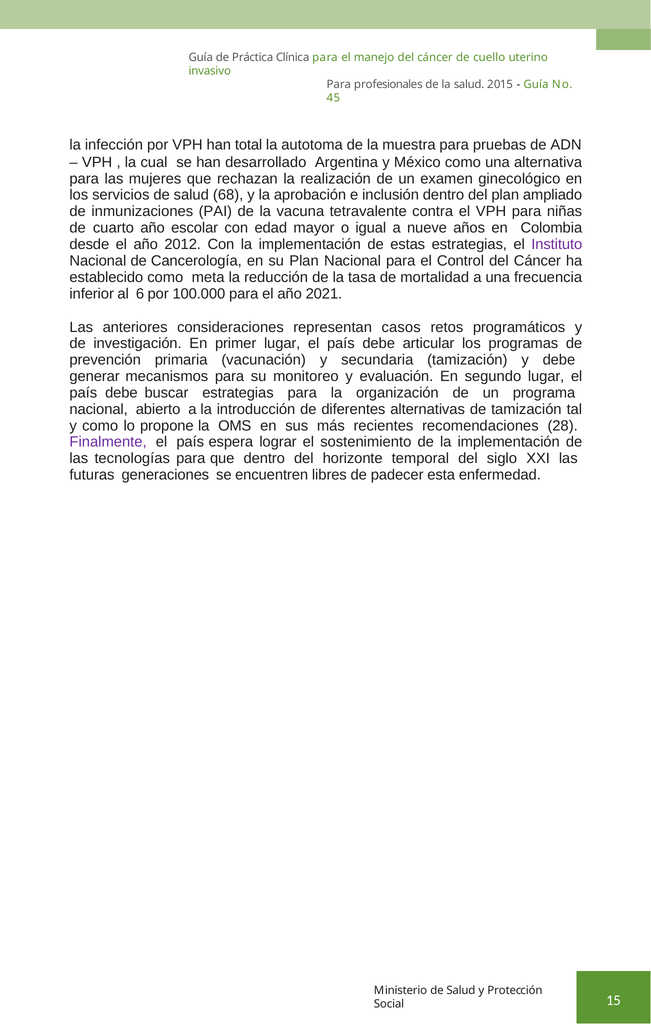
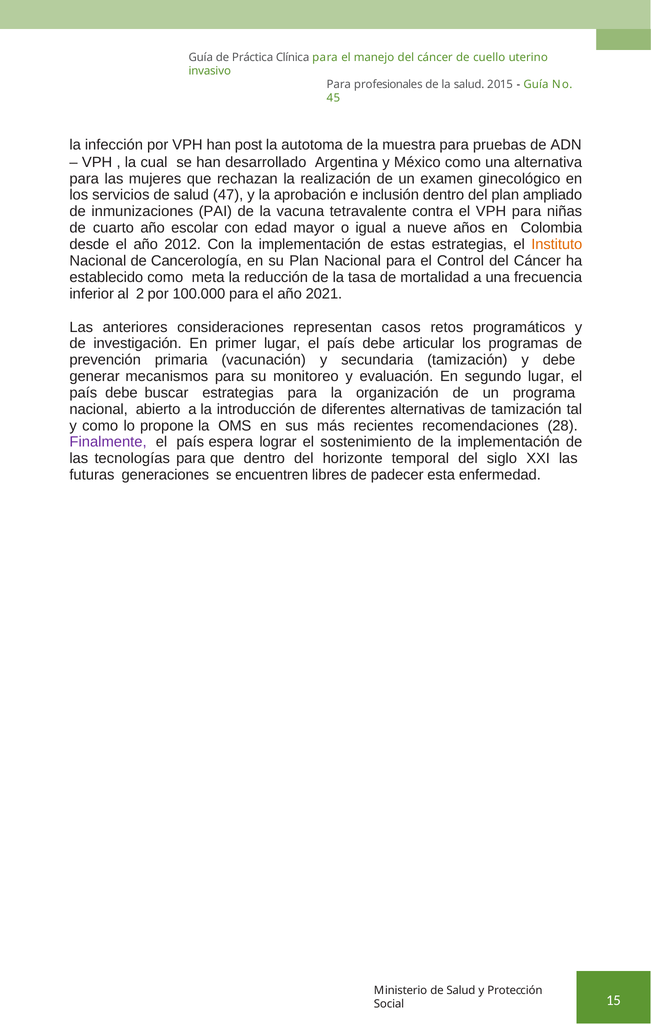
total: total -> post (249, 145)
68: 68 -> 47 (228, 195)
Instituto colour: purple -> orange (557, 244)
6: 6 -> 2 (140, 293)
